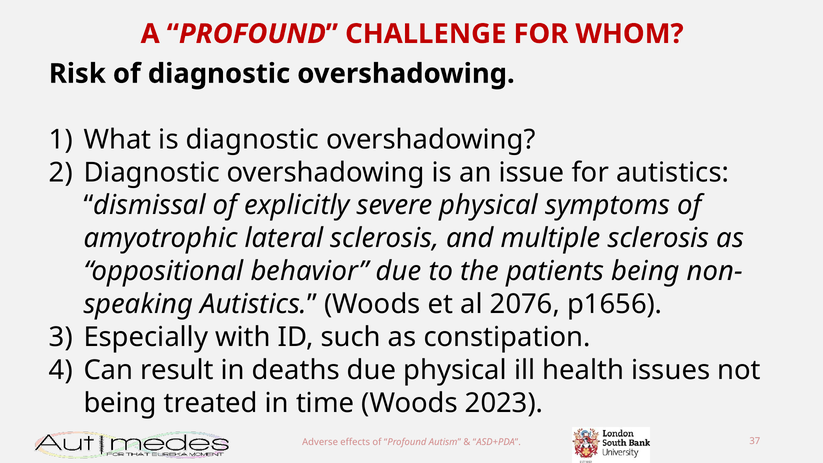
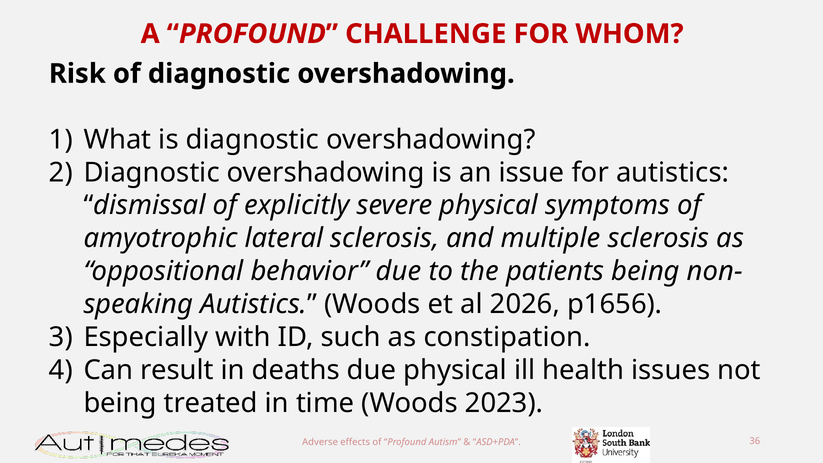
2076: 2076 -> 2026 (525, 304)
37: 37 -> 36 (755, 441)
